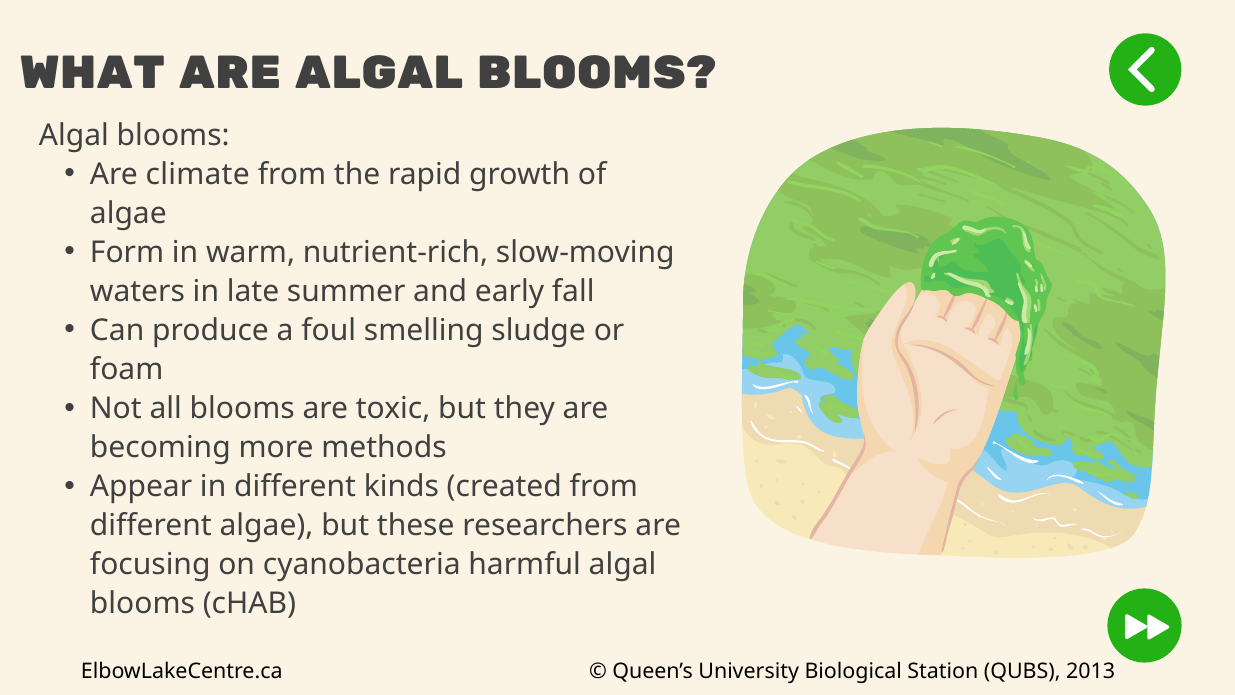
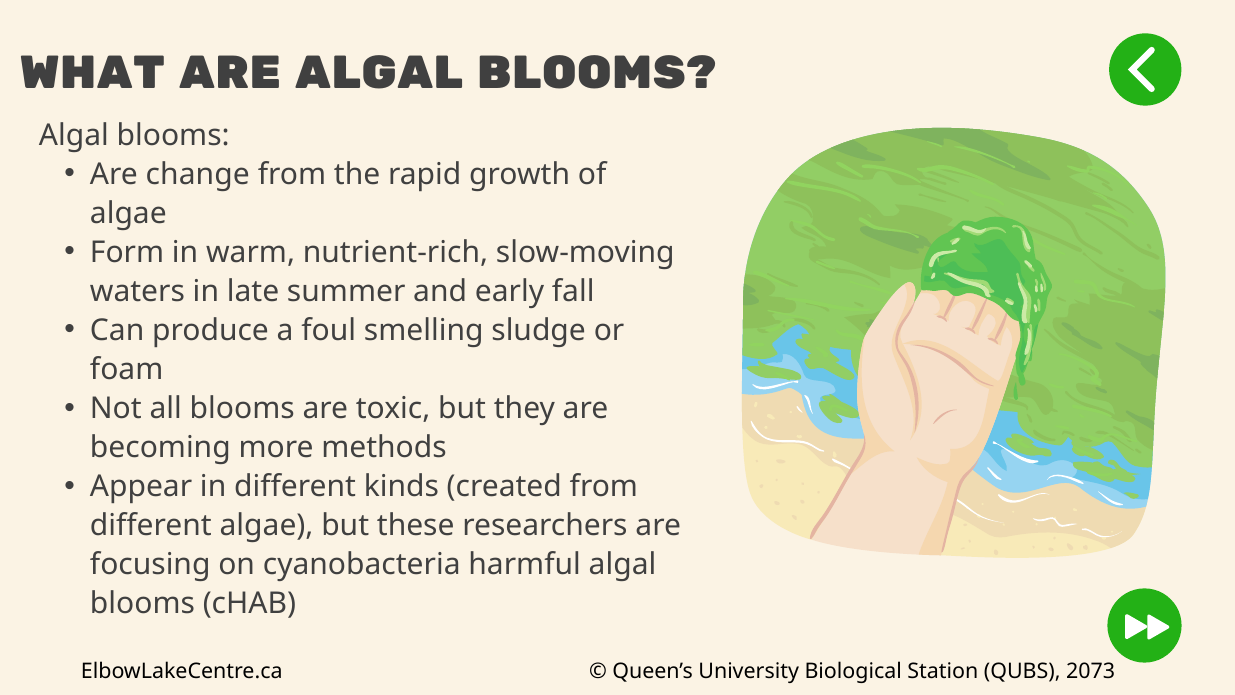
climate: climate -> change (198, 174)
2013: 2013 -> 2073 (1091, 671)
